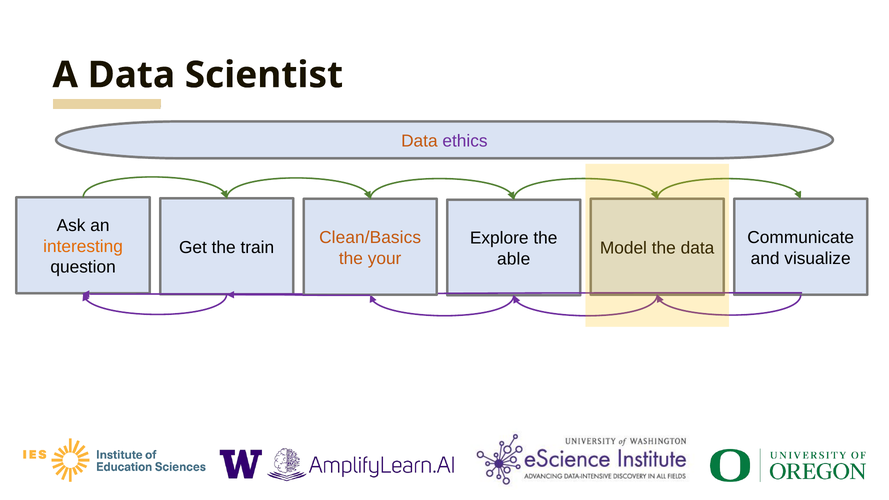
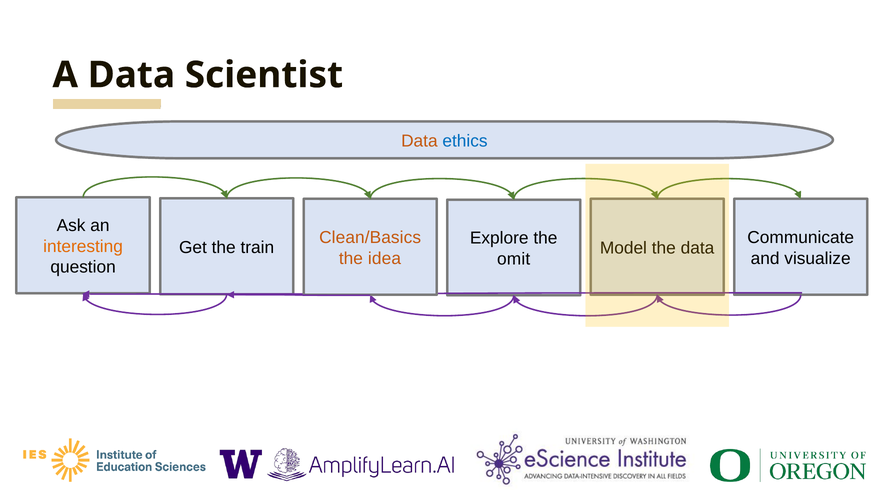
ethics colour: purple -> blue (465, 141)
your: your -> idea (384, 258)
able: able -> omit (514, 259)
